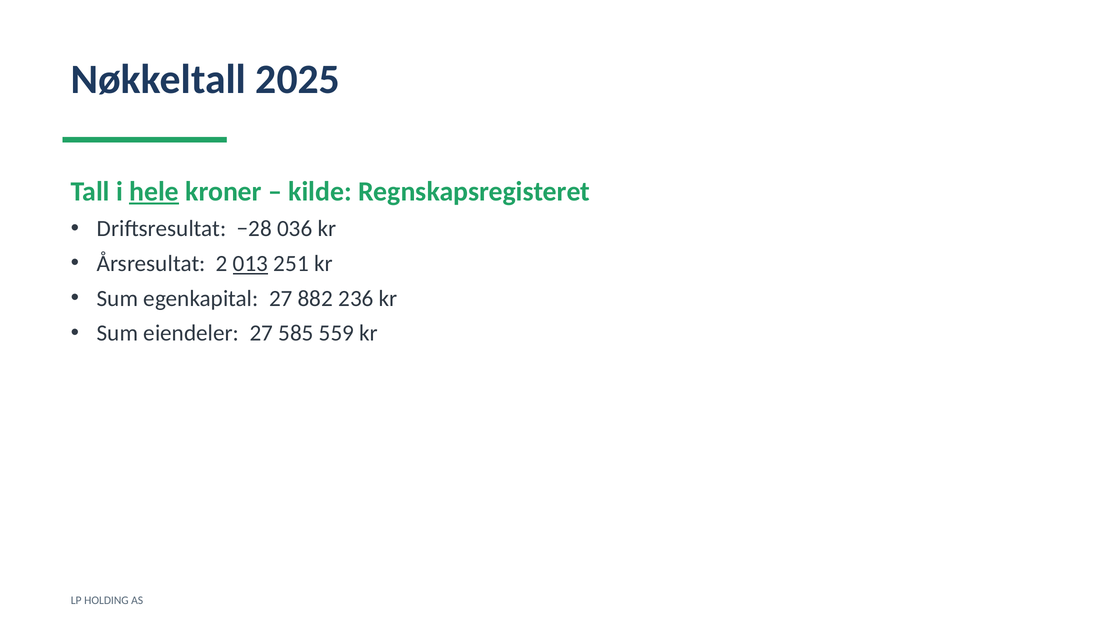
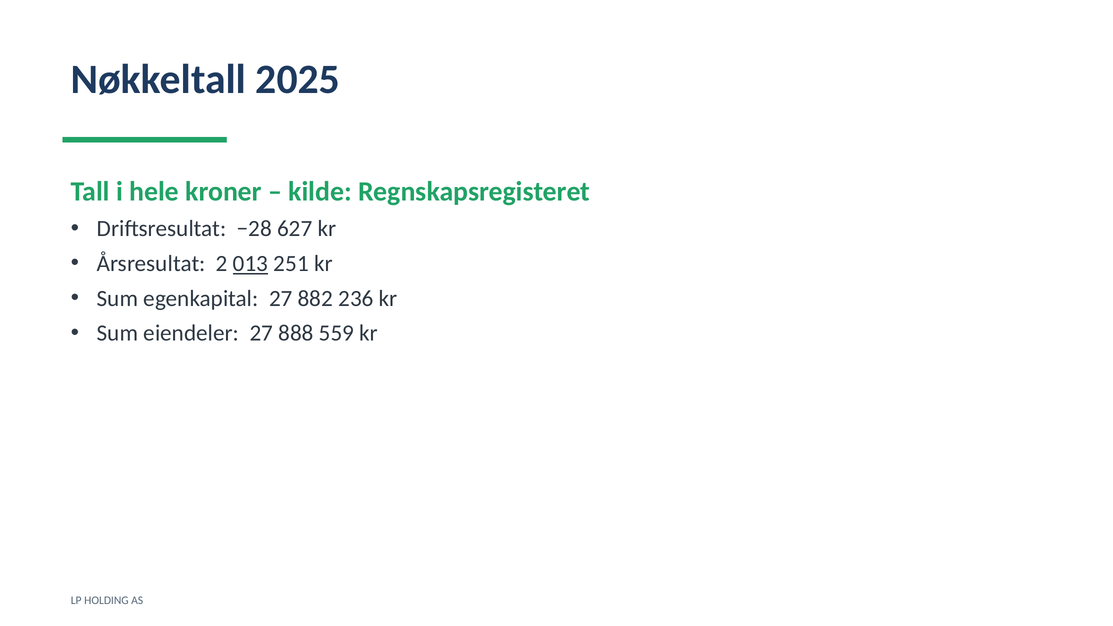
hele underline: present -> none (154, 192)
036: 036 -> 627 (295, 229)
585: 585 -> 888 (296, 333)
